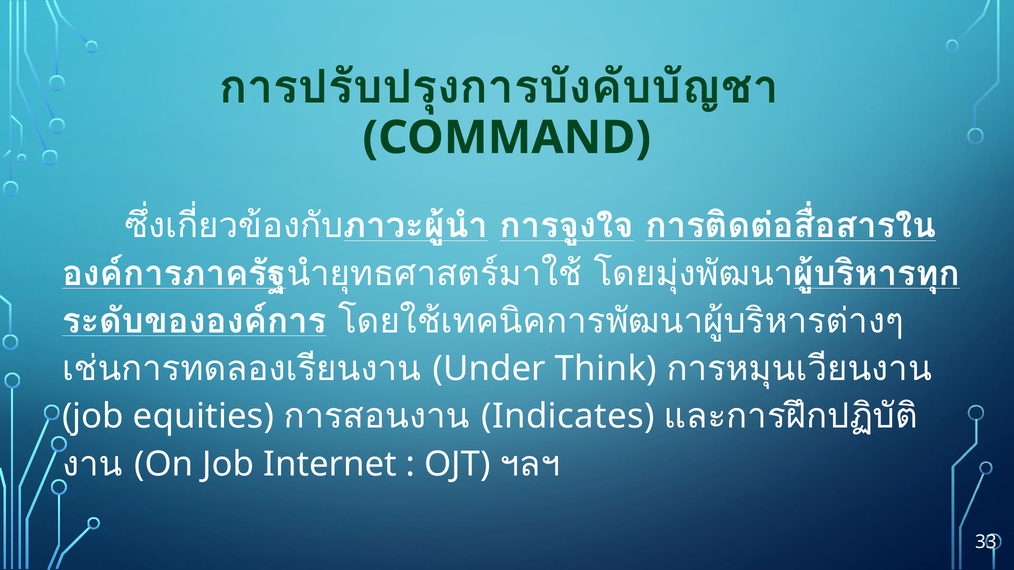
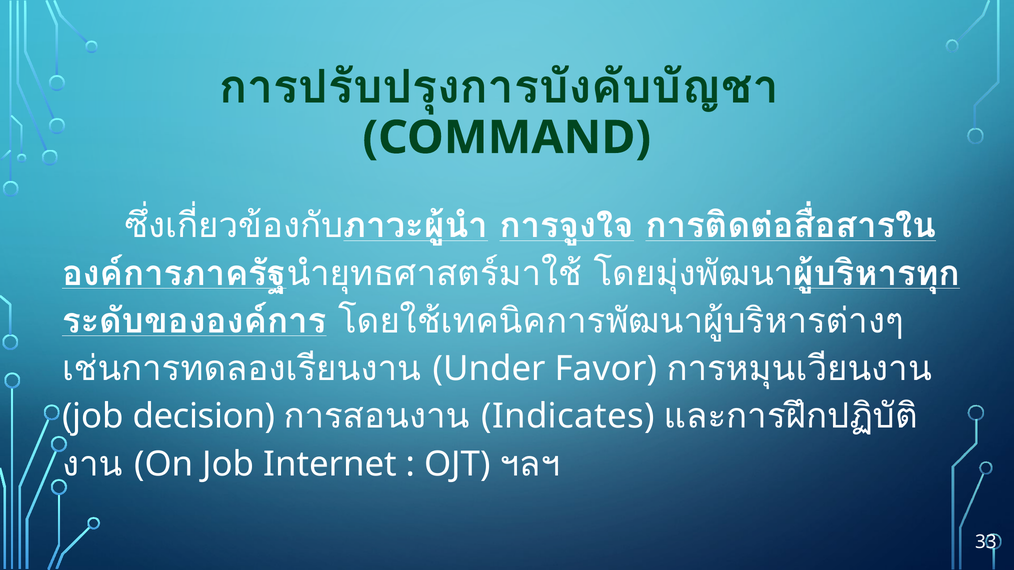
Think: Think -> Favor (606, 369)
equities: equities -> decision (204, 417)
